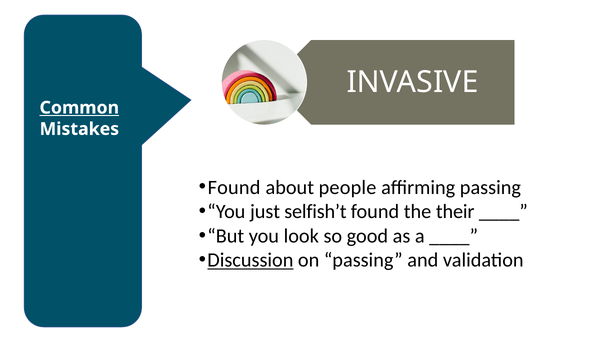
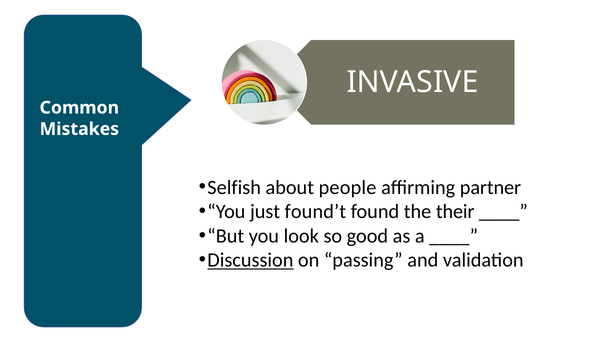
Common underline: present -> none (79, 108)
Found: Found -> Selfish (234, 187)
affirming passing: passing -> partner (490, 187)
selfish’t: selfish’t -> found’t (315, 212)
